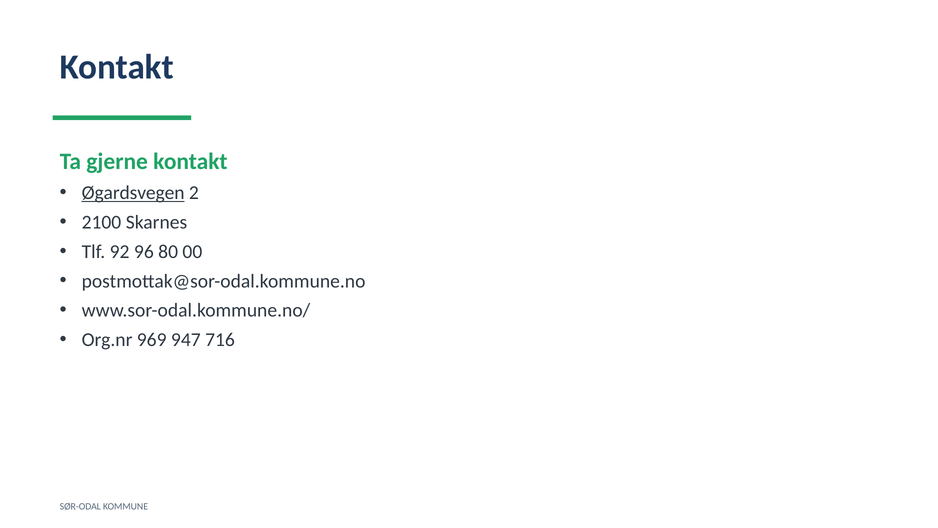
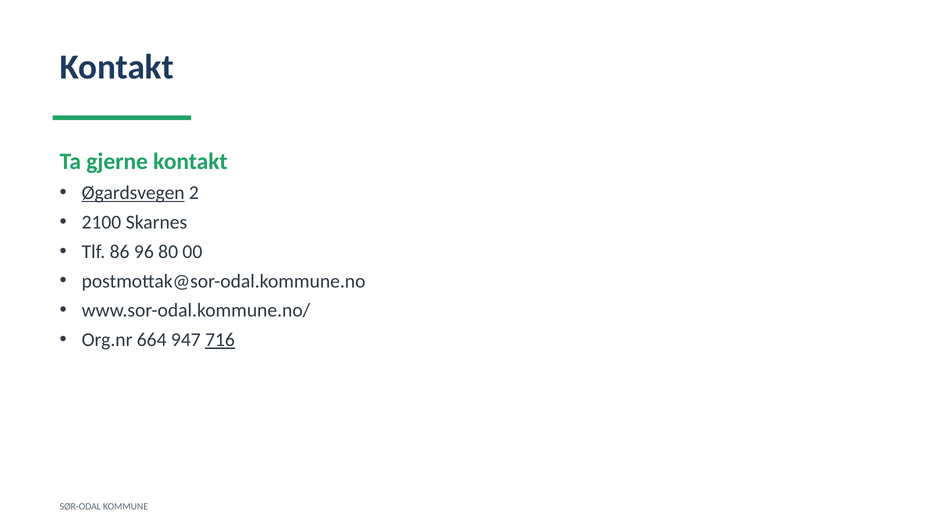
92: 92 -> 86 (120, 252)
969: 969 -> 664 (152, 340)
716 underline: none -> present (220, 340)
